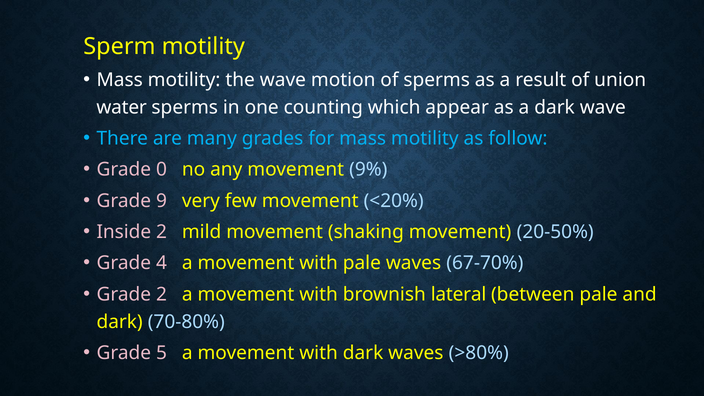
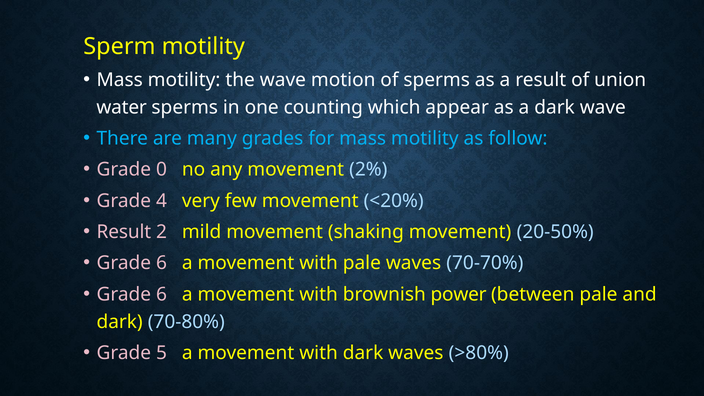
9%: 9% -> 2% (368, 170)
9: 9 -> 4 (162, 201)
Inside: Inside -> Result (124, 232)
4: 4 -> 6 (162, 263)
67-70%: 67-70% -> 70-70% (485, 263)
2: 2 -> 6 (162, 294)
lateral: lateral -> power (459, 294)
